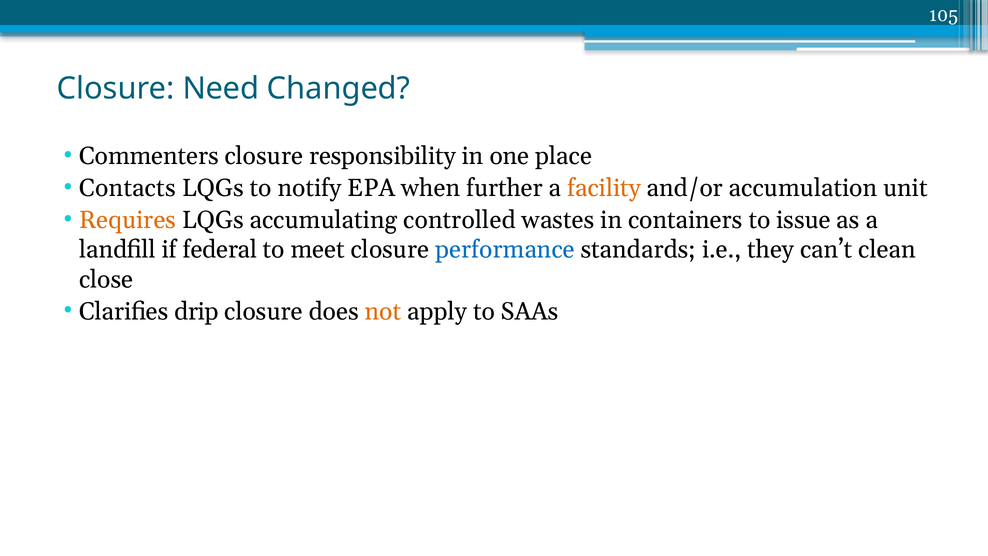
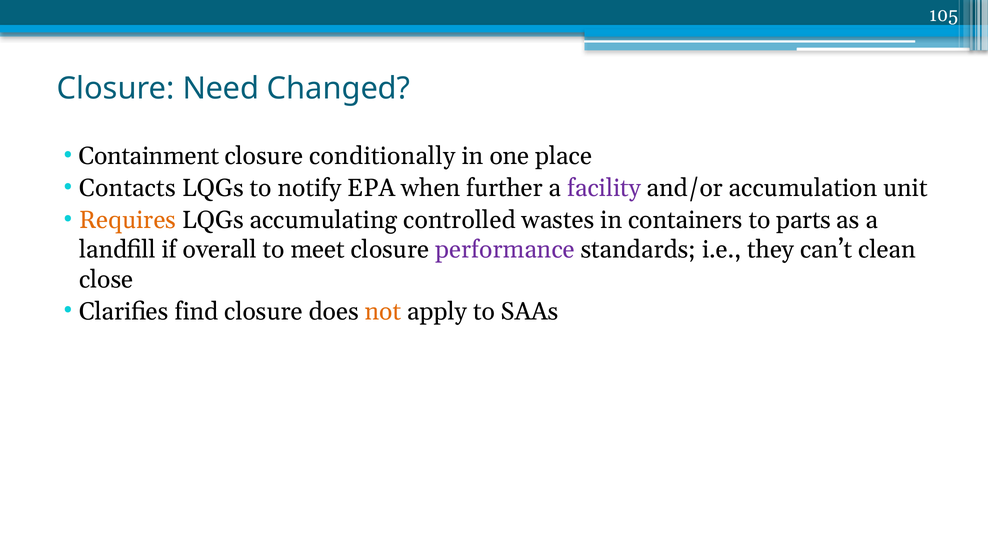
Commenters: Commenters -> Containment (149, 156)
responsibility: responsibility -> conditionally (382, 156)
facility colour: orange -> purple (604, 188)
issue: issue -> parts (804, 220)
federal: federal -> overall (220, 250)
performance colour: blue -> purple (505, 250)
drip: drip -> find (196, 311)
